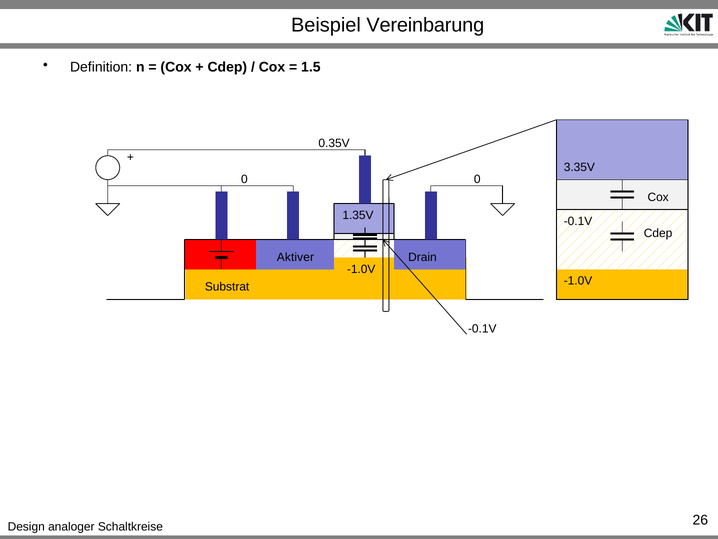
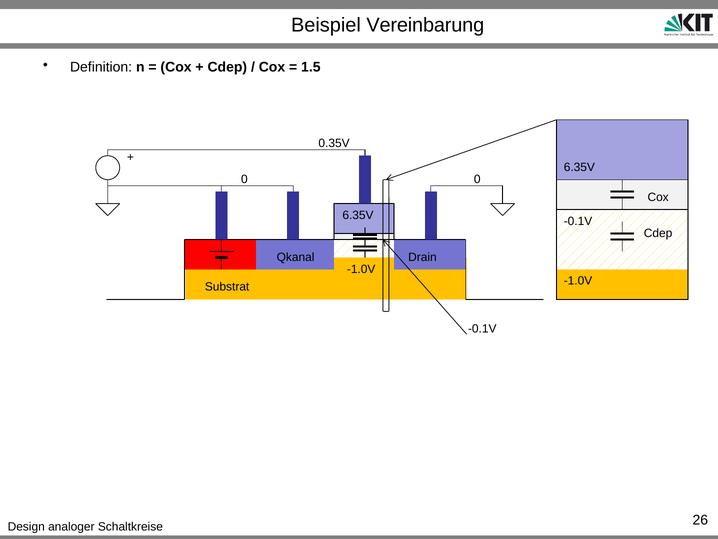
3.35V: 3.35V -> 6.35V (579, 167)
1.35V: 1.35V -> 6.35V (358, 215)
Aktiver: Aktiver -> Qkanal (296, 257)
